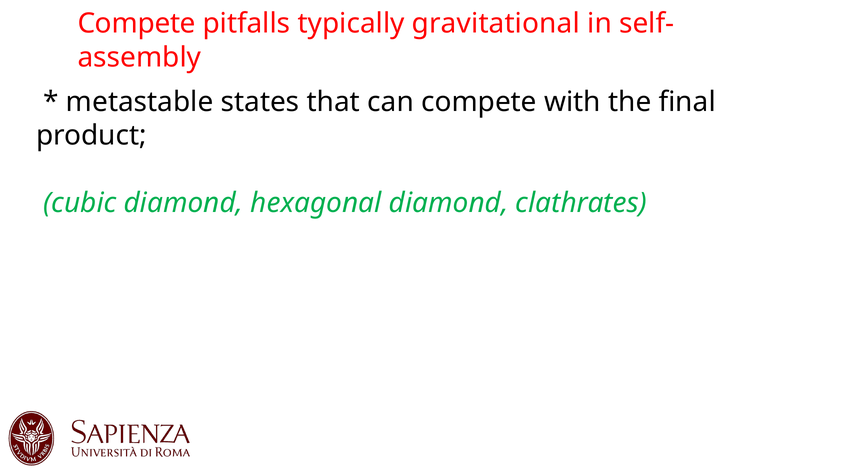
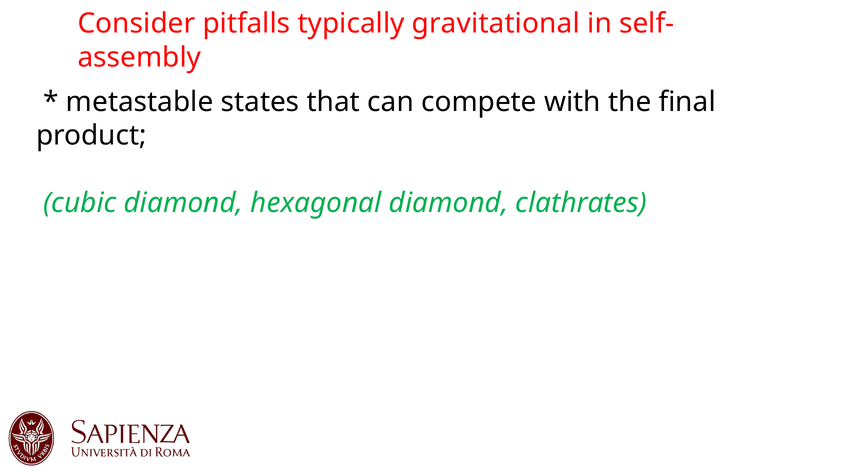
Compete: Compete -> Consider (136, 24)
